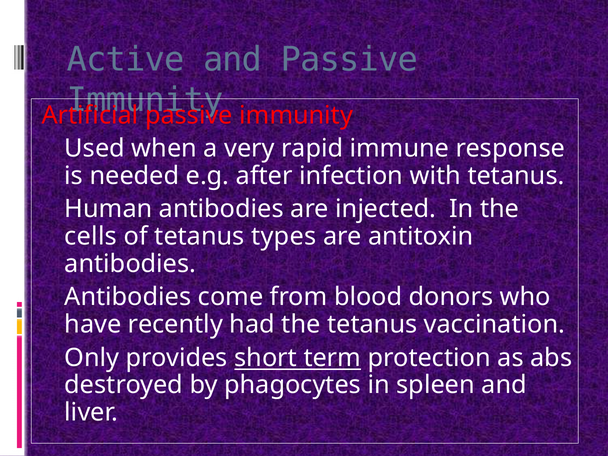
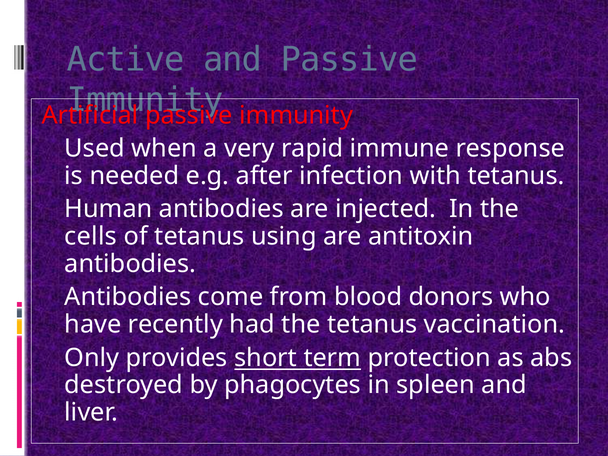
types: types -> using (284, 236)
